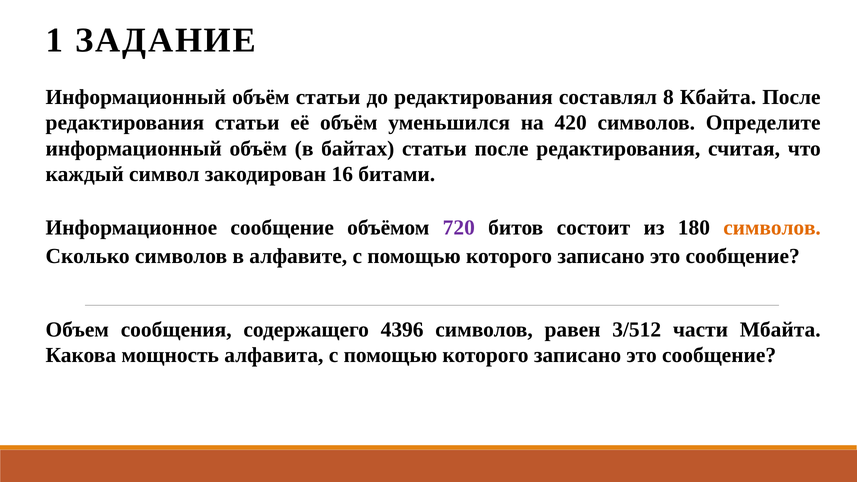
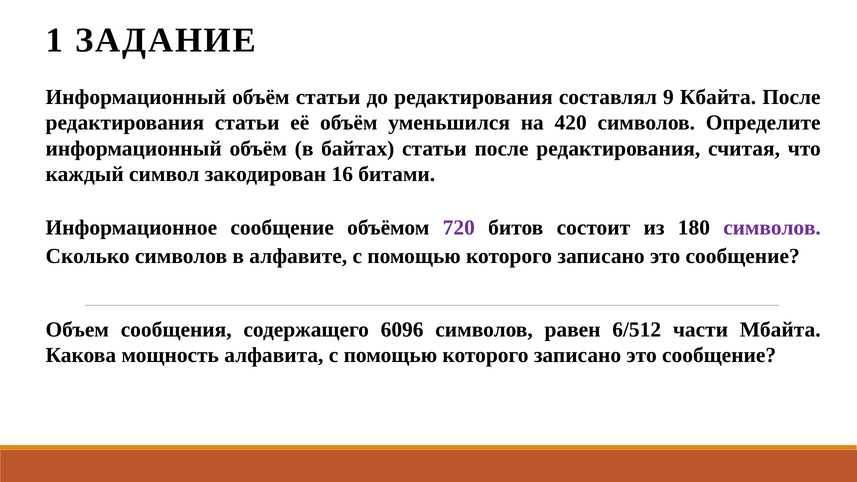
8: 8 -> 9 (668, 97)
символов colour: orange -> purple (772, 228)
4396: 4396 -> 6096 (402, 330)
3/512: 3/512 -> 6/512 (637, 330)
